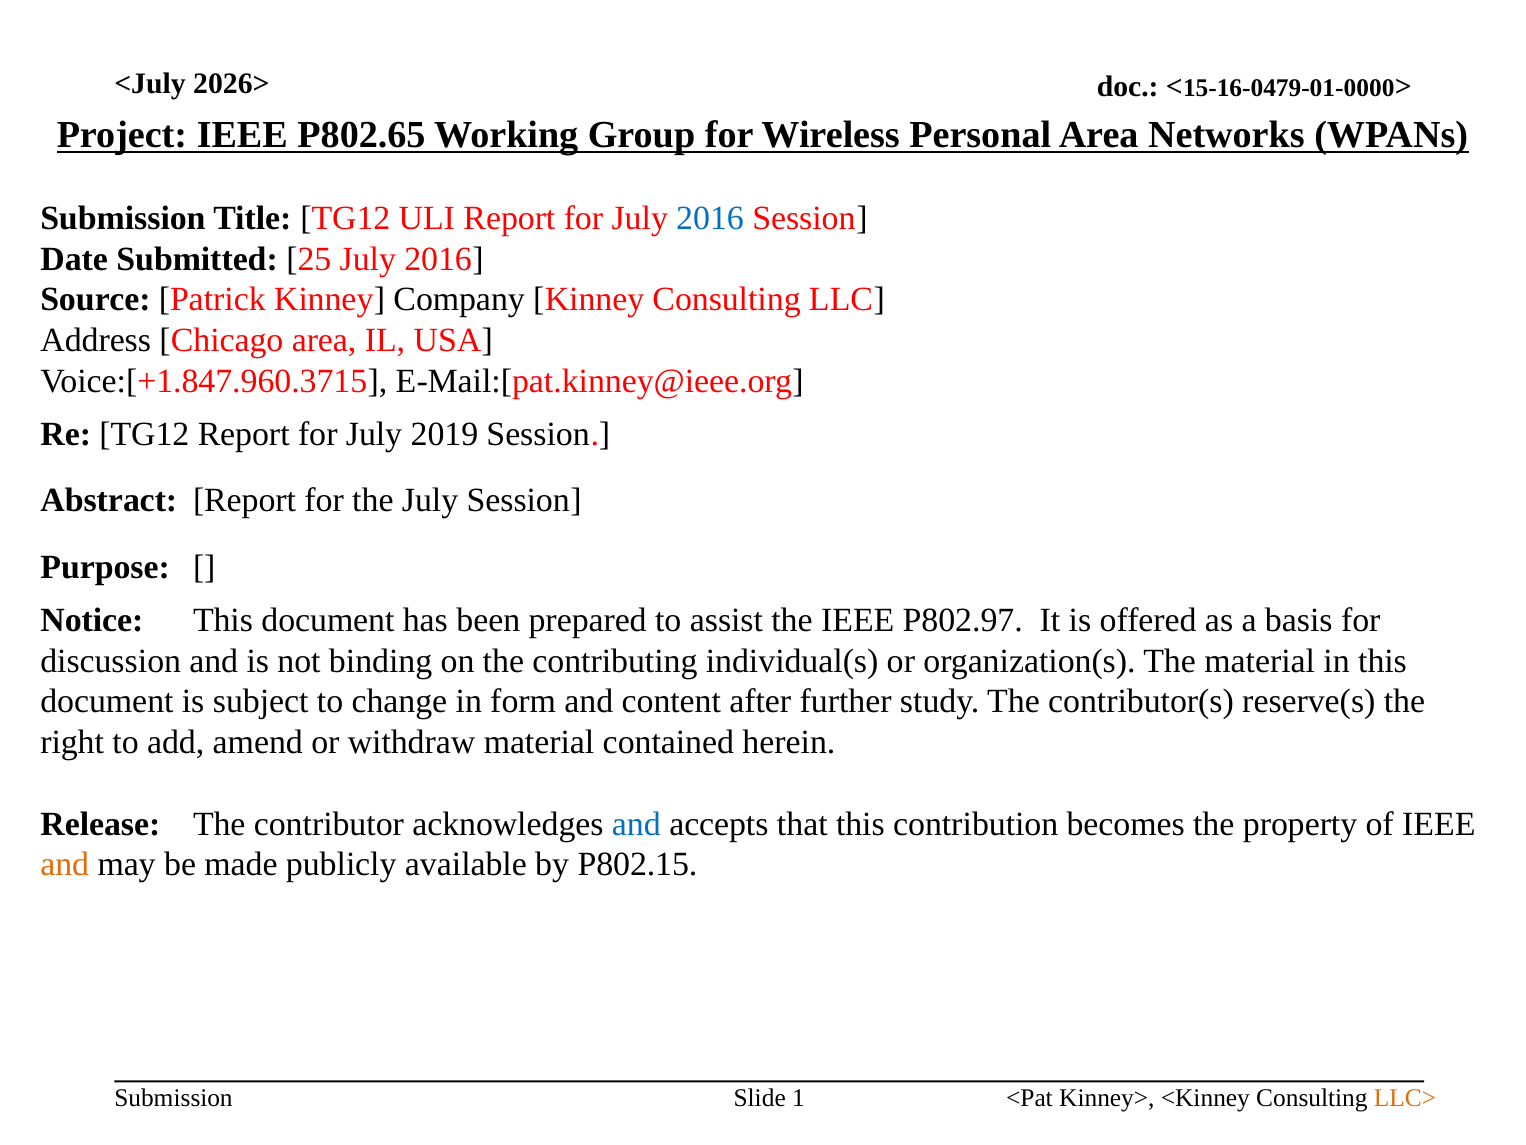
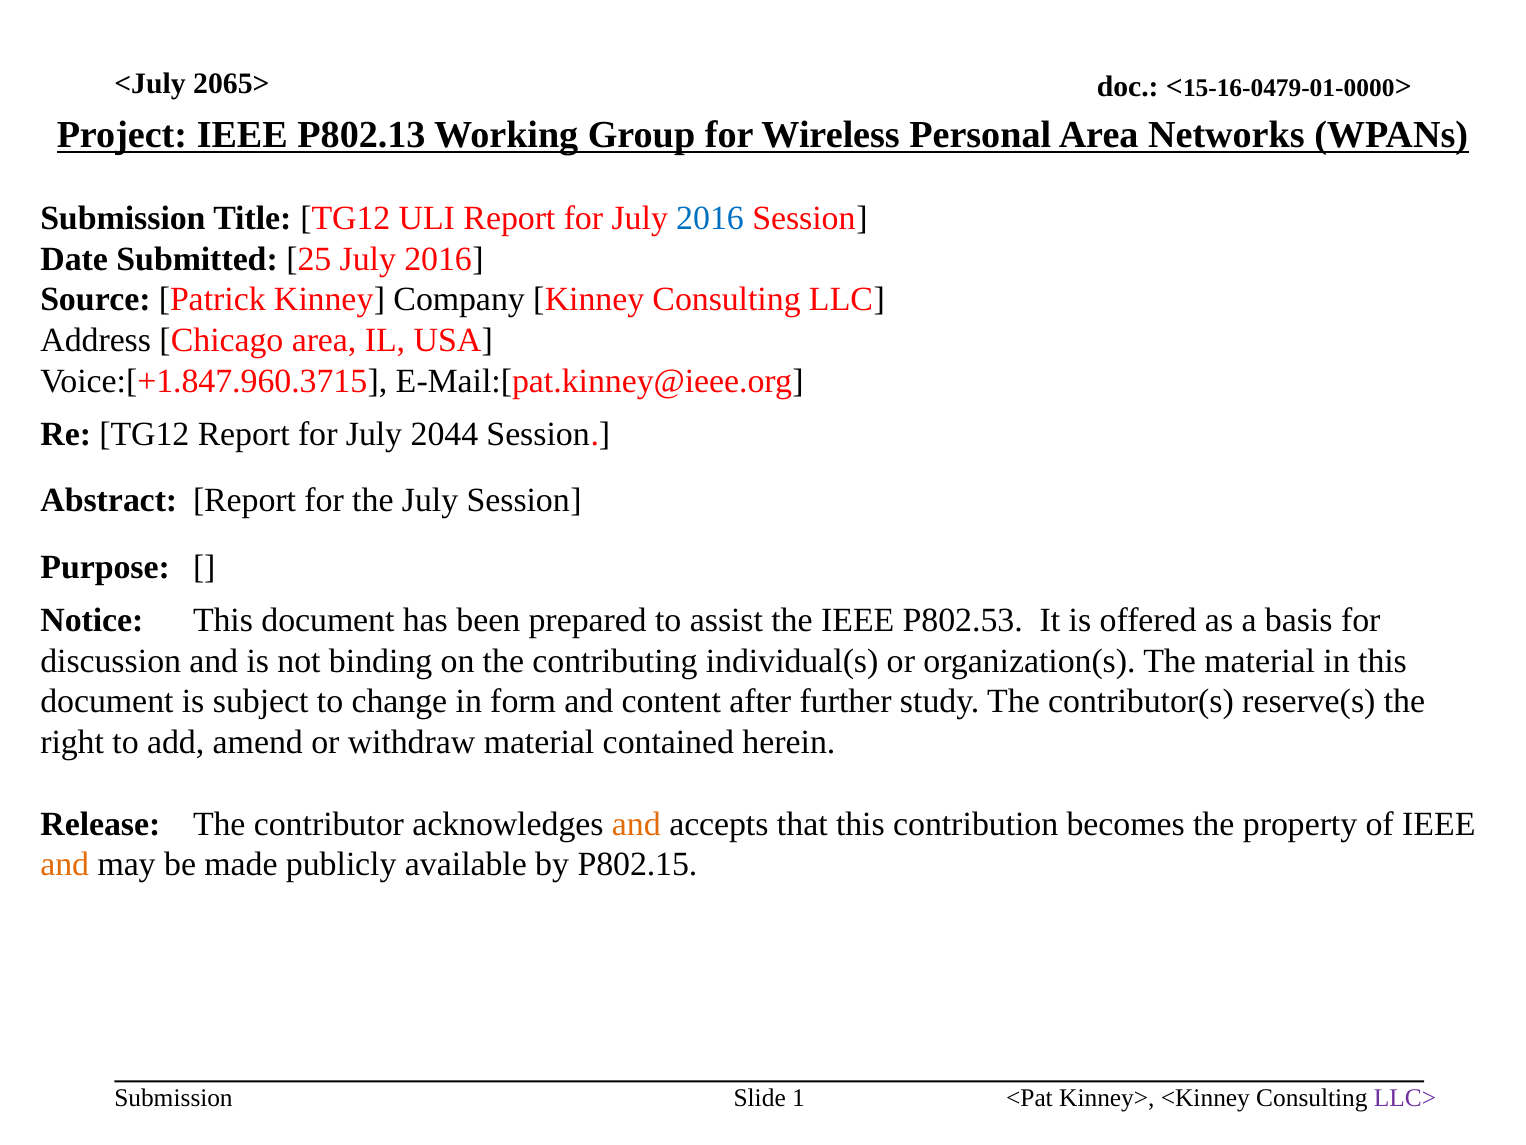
2026>: 2026> -> 2065> (231, 84)
P802.65: P802.65 -> P802.13 (361, 135)
2019: 2019 -> 2044 (444, 434)
P802.97: P802.97 -> P802.53 (963, 620)
and colour: blue -> orange (636, 823)
LLC> colour: orange -> purple (1405, 1098)
